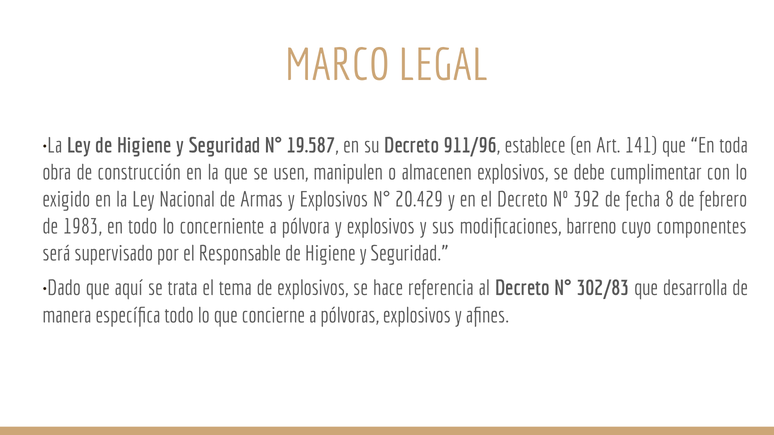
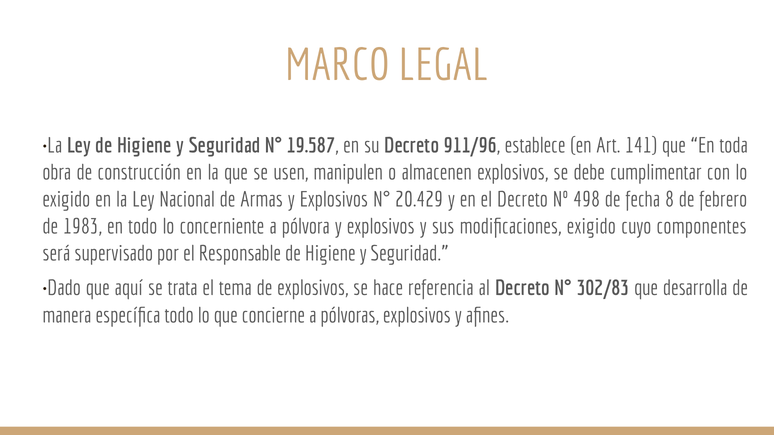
392: 392 -> 498 (587, 200)
modificaciones barreno: barreno -> exigido (591, 227)
